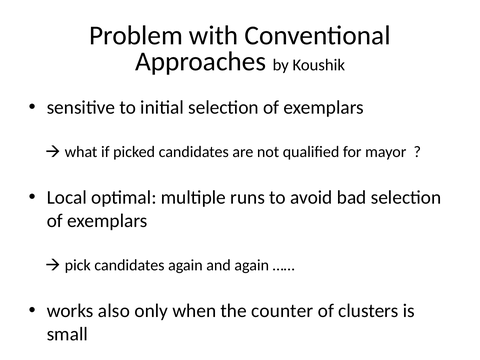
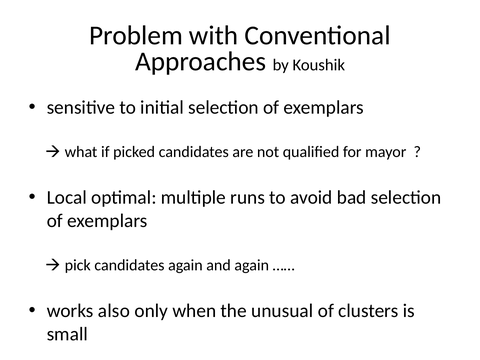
counter: counter -> unusual (282, 311)
